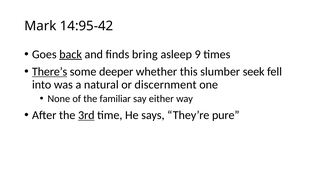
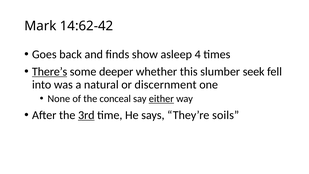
14:95-42: 14:95-42 -> 14:62-42 (87, 26)
back underline: present -> none (71, 54)
bring: bring -> show (145, 54)
9: 9 -> 4 (198, 54)
familiar: familiar -> conceal (115, 99)
either underline: none -> present (161, 99)
pure: pure -> soils (226, 115)
